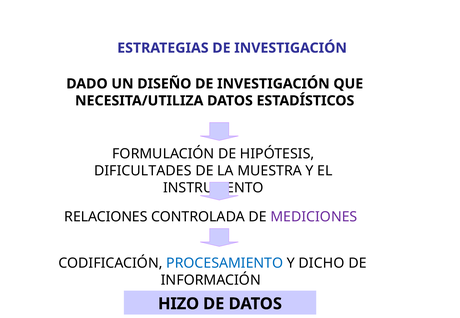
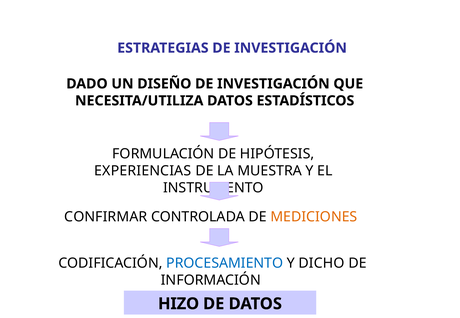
DIFICULTADES: DIFICULTADES -> EXPERIENCIAS (143, 171)
RELACIONES: RELACIONES -> CONFIRMAR (106, 217)
MEDICIONES colour: purple -> orange (314, 217)
